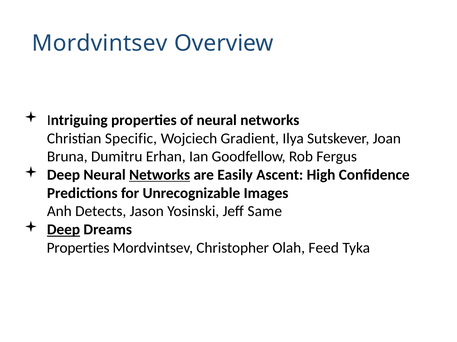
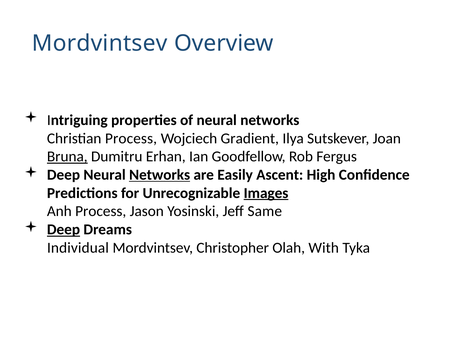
Christian Specific: Specific -> Process (131, 139)
Bruna underline: none -> present (67, 157)
Images underline: none -> present (266, 193)
Anh Detects: Detects -> Process (101, 212)
Properties: Properties -> Individual (78, 248)
Feed: Feed -> With (324, 248)
